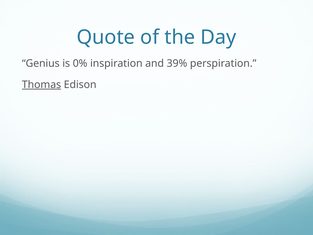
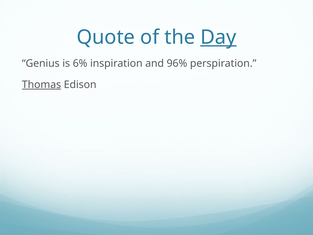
Day underline: none -> present (218, 37)
0%: 0% -> 6% (80, 63)
39%: 39% -> 96% (177, 63)
